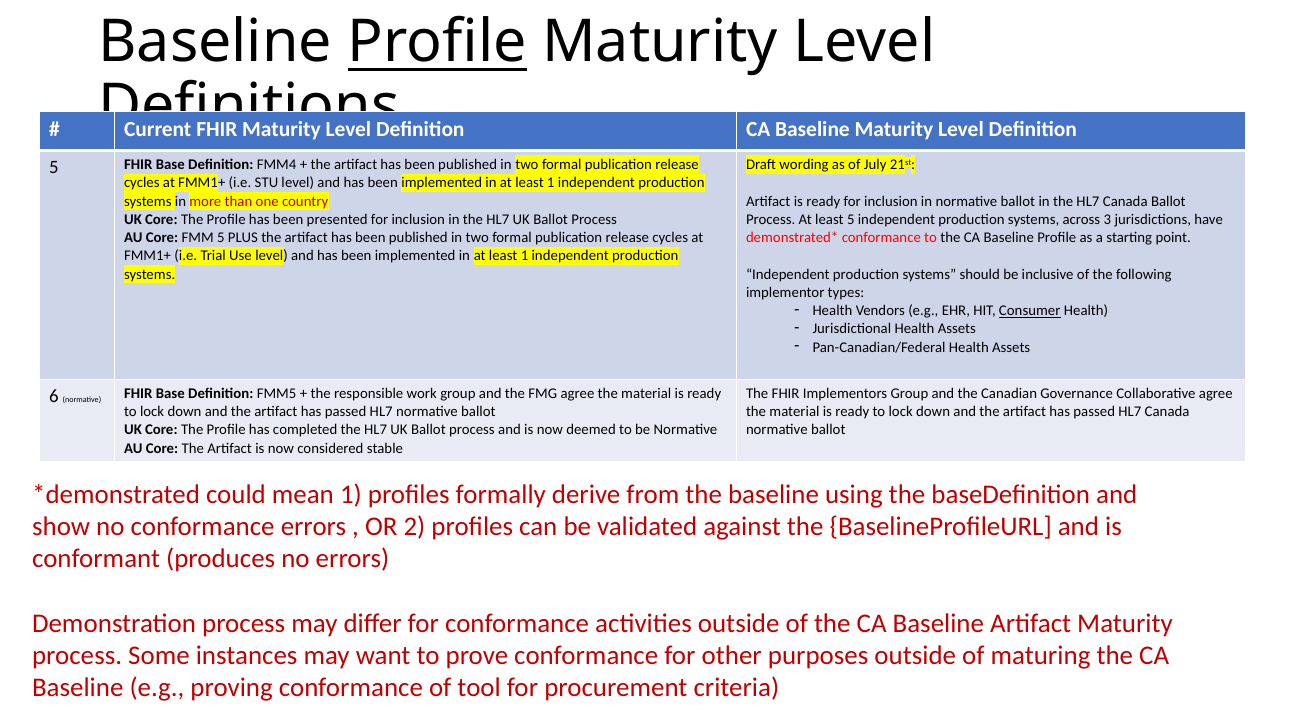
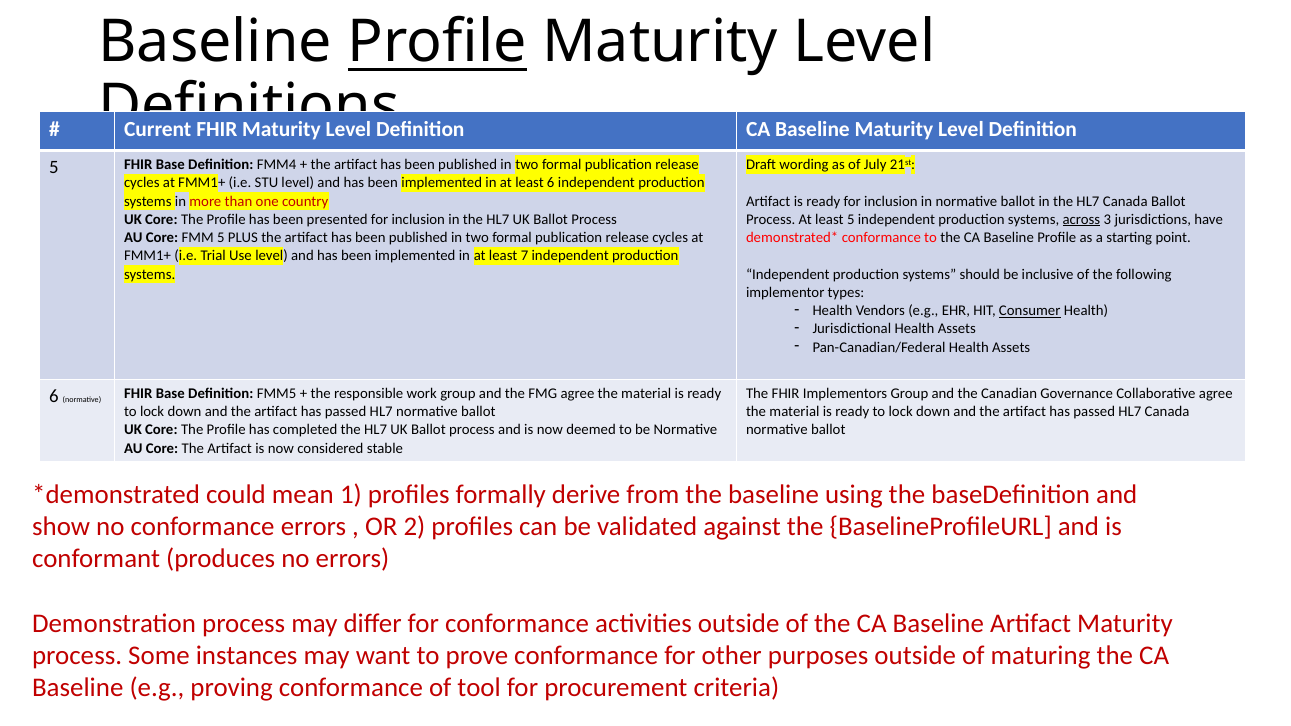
1: 1 -> 6 (551, 183)
across underline: none -> present (1081, 220)
1: 1 -> 7 (525, 256)
